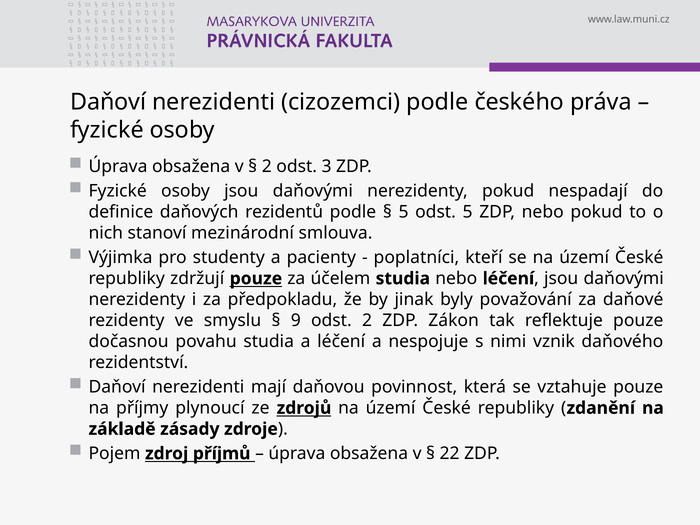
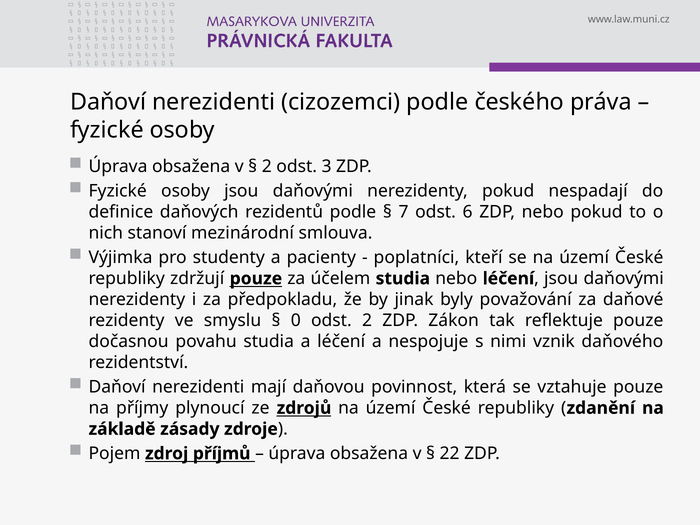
5: 5 -> 7 (404, 212)
odst 5: 5 -> 6 (468, 212)
9: 9 -> 0 (296, 321)
